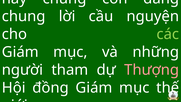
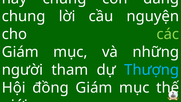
Thượng colour: pink -> light blue (152, 70)
